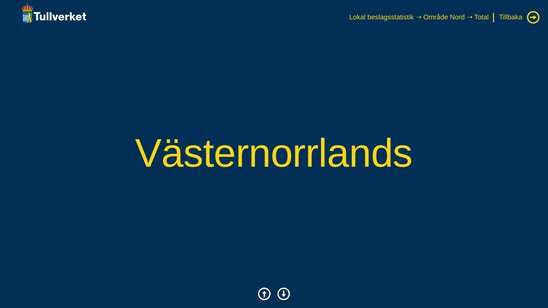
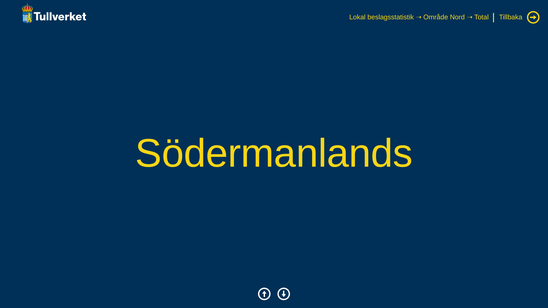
Västernorrlands: Västernorrlands -> Södermanlands (274, 154)
